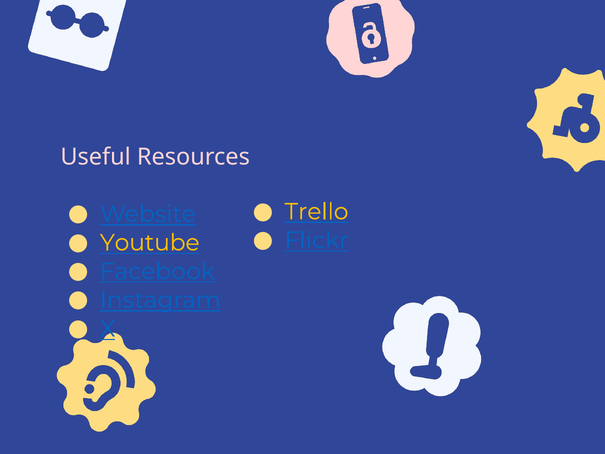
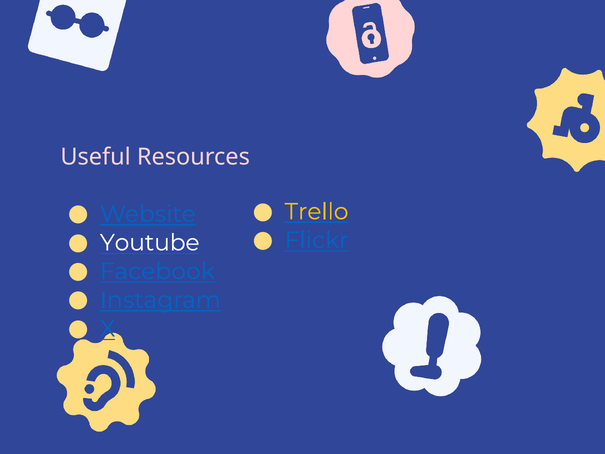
Youtube colour: yellow -> white (150, 243)
